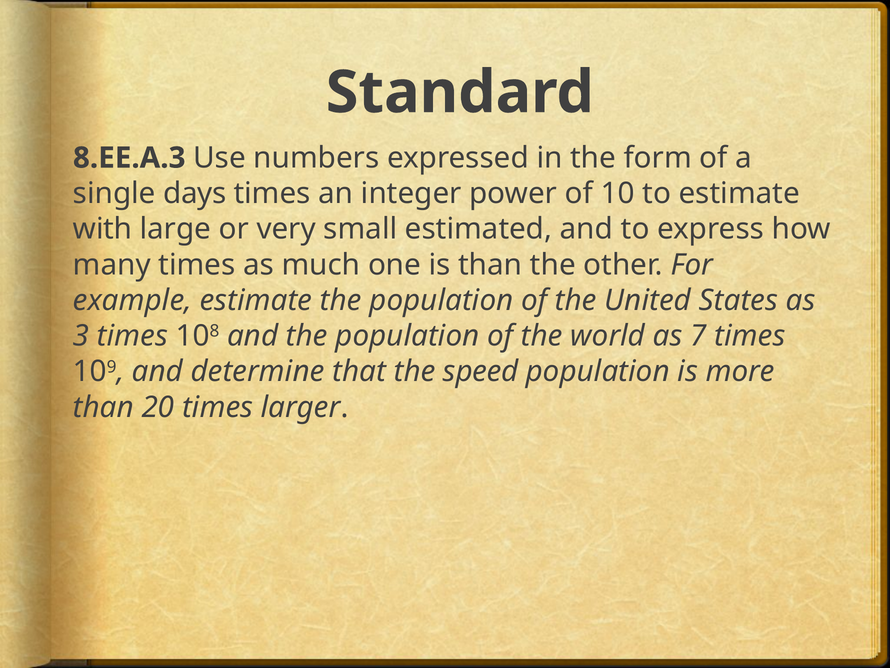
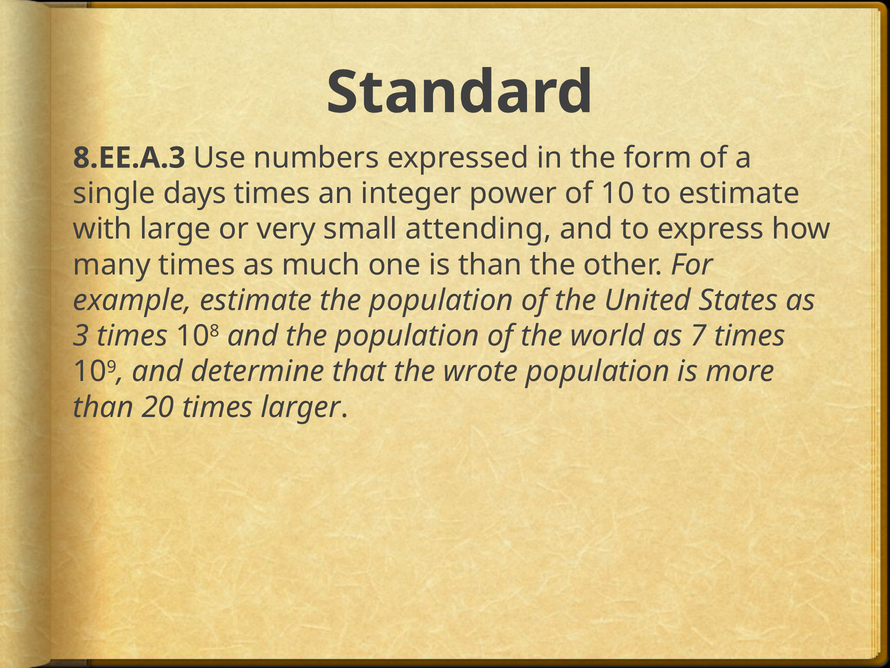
estimated: estimated -> attending (478, 229)
speed: speed -> wrote (481, 371)
